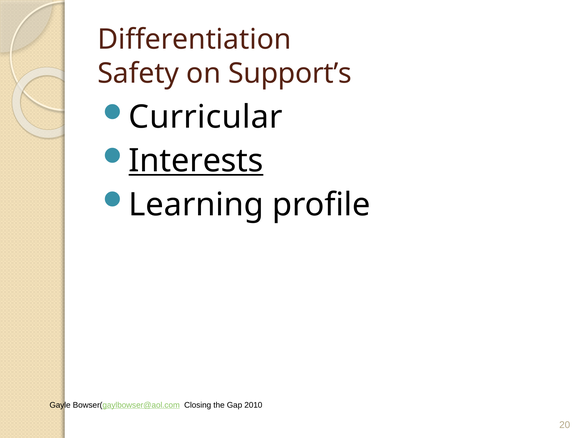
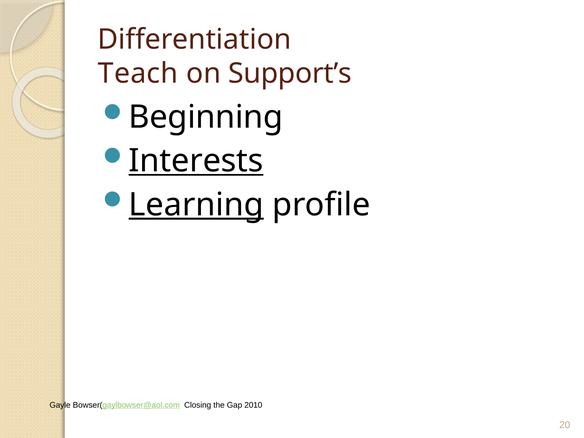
Safety: Safety -> Teach (138, 73)
Curricular: Curricular -> Beginning (206, 117)
Learning underline: none -> present (196, 205)
